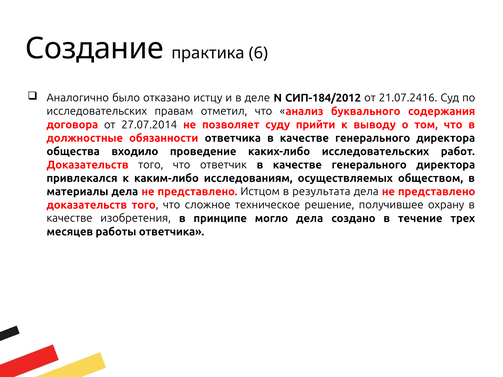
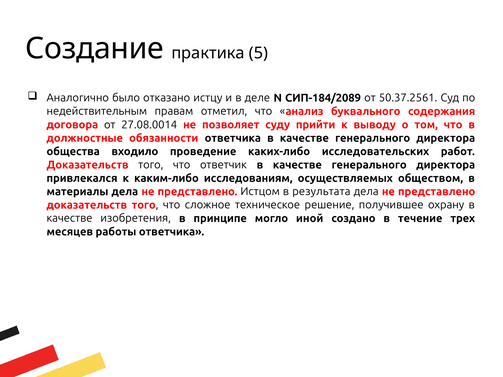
6: 6 -> 5 (258, 53)
СИП-184/2012: СИП-184/2012 -> СИП-184/2089 (323, 98)
21.07.2416: 21.07.2416 -> 50.37.2561 (408, 98)
исследовательских: исследовательских -> недействительным (97, 111)
27.07.2014: 27.07.2014 -> 27.08.0014 (149, 125)
могло дела: дела -> иной (310, 218)
